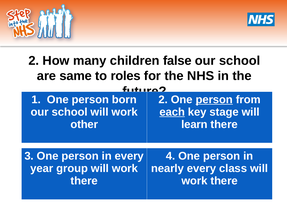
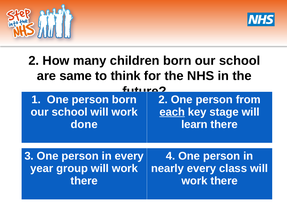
children false: false -> born (177, 61)
roles: roles -> think (126, 76)
person underline: present -> none (214, 100)
other: other -> done (84, 125)
